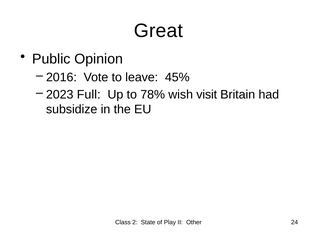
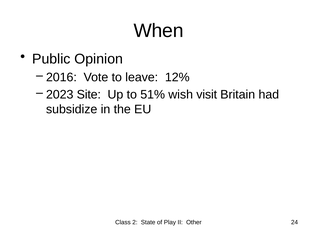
Great: Great -> When (159, 31)
45%: 45% -> 12% (177, 77)
Full: Full -> Site (89, 94)
78%: 78% -> 51% (153, 94)
